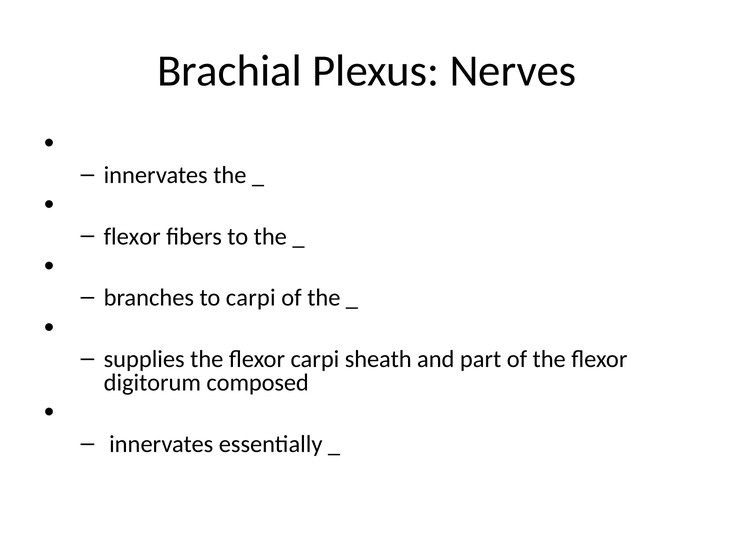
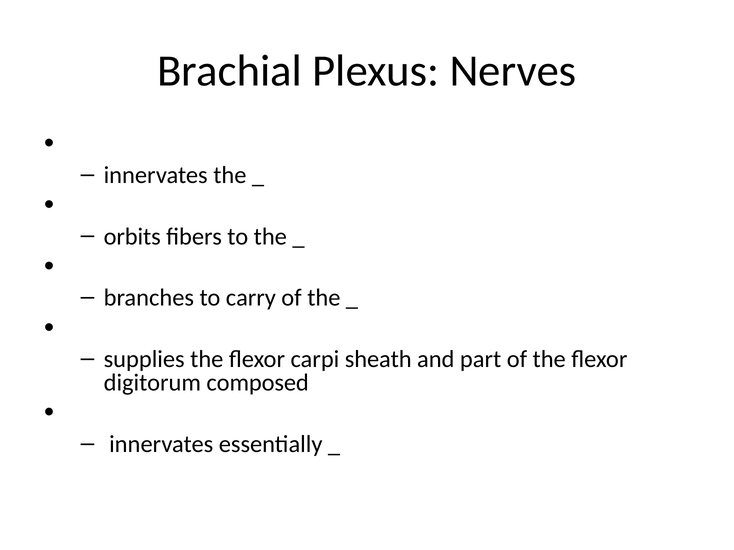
flexor: flexor -> orbits (132, 237)
to carpi: carpi -> carry (251, 298)
